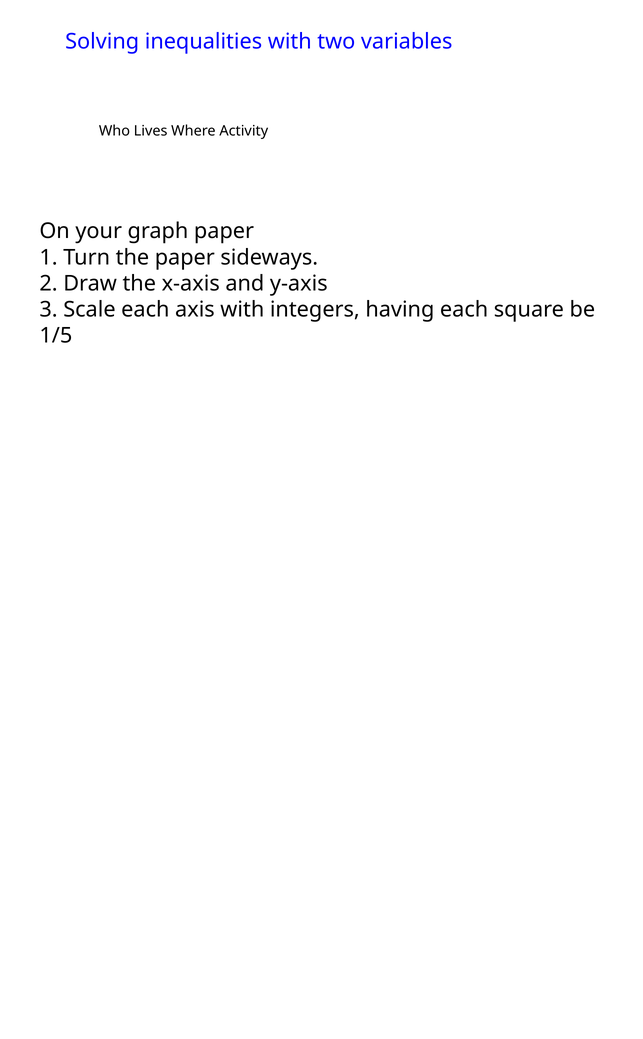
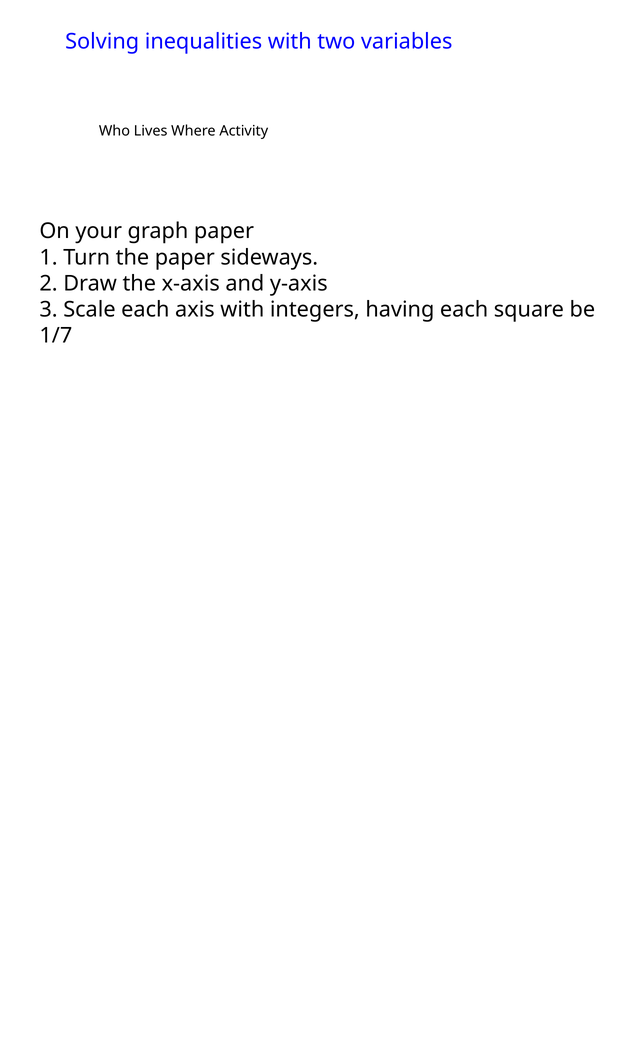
1/5: 1/5 -> 1/7 (56, 335)
